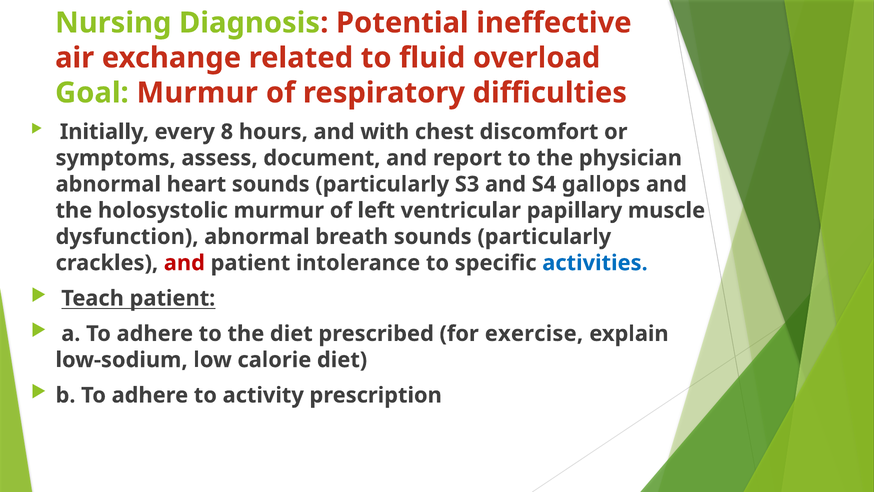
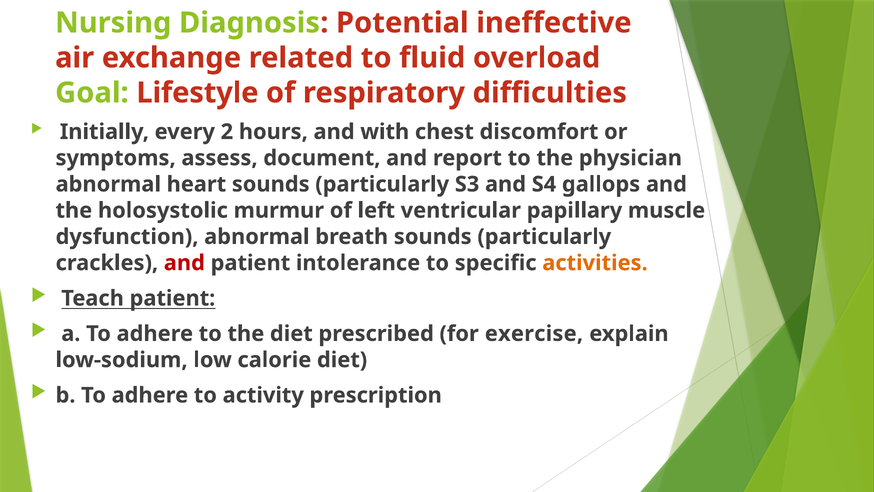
Goal Murmur: Murmur -> Lifestyle (197, 93)
8: 8 -> 2 (227, 132)
activities colour: blue -> orange (595, 263)
